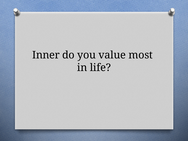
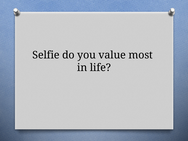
Inner: Inner -> Selfie (46, 55)
